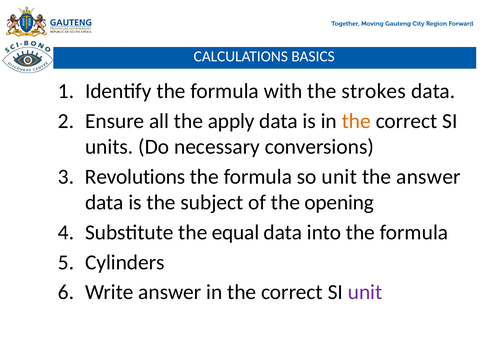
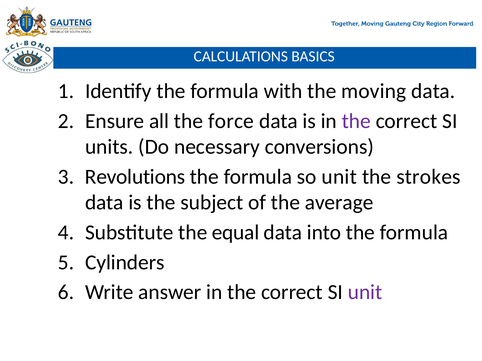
strokes: strokes -> moving (374, 91)
apply: apply -> force (231, 121)
the colour: orange -> purple (356, 121)
the answer: answer -> strokes (429, 177)
opening: opening -> average (339, 203)
